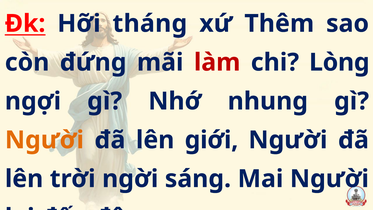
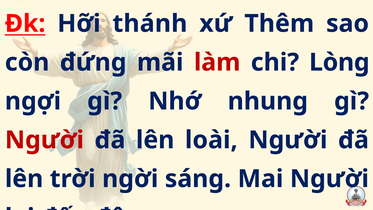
tháng: tháng -> thánh (150, 24)
Người colour: orange -> red (44, 140)
giới: giới -> loài (211, 140)
